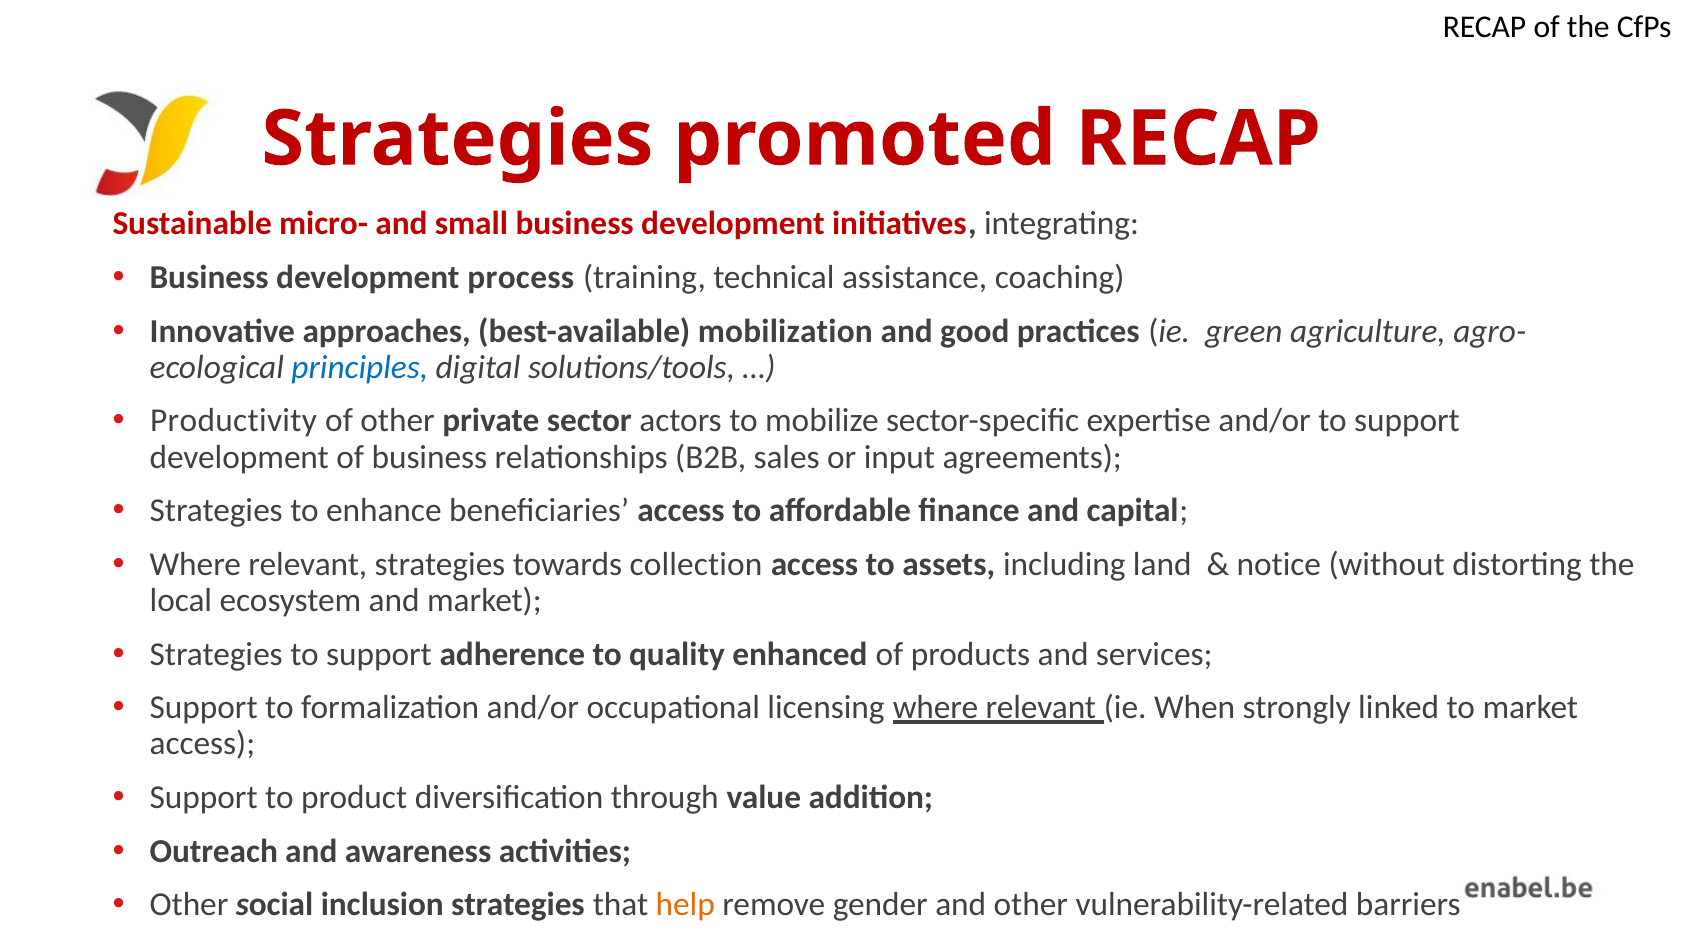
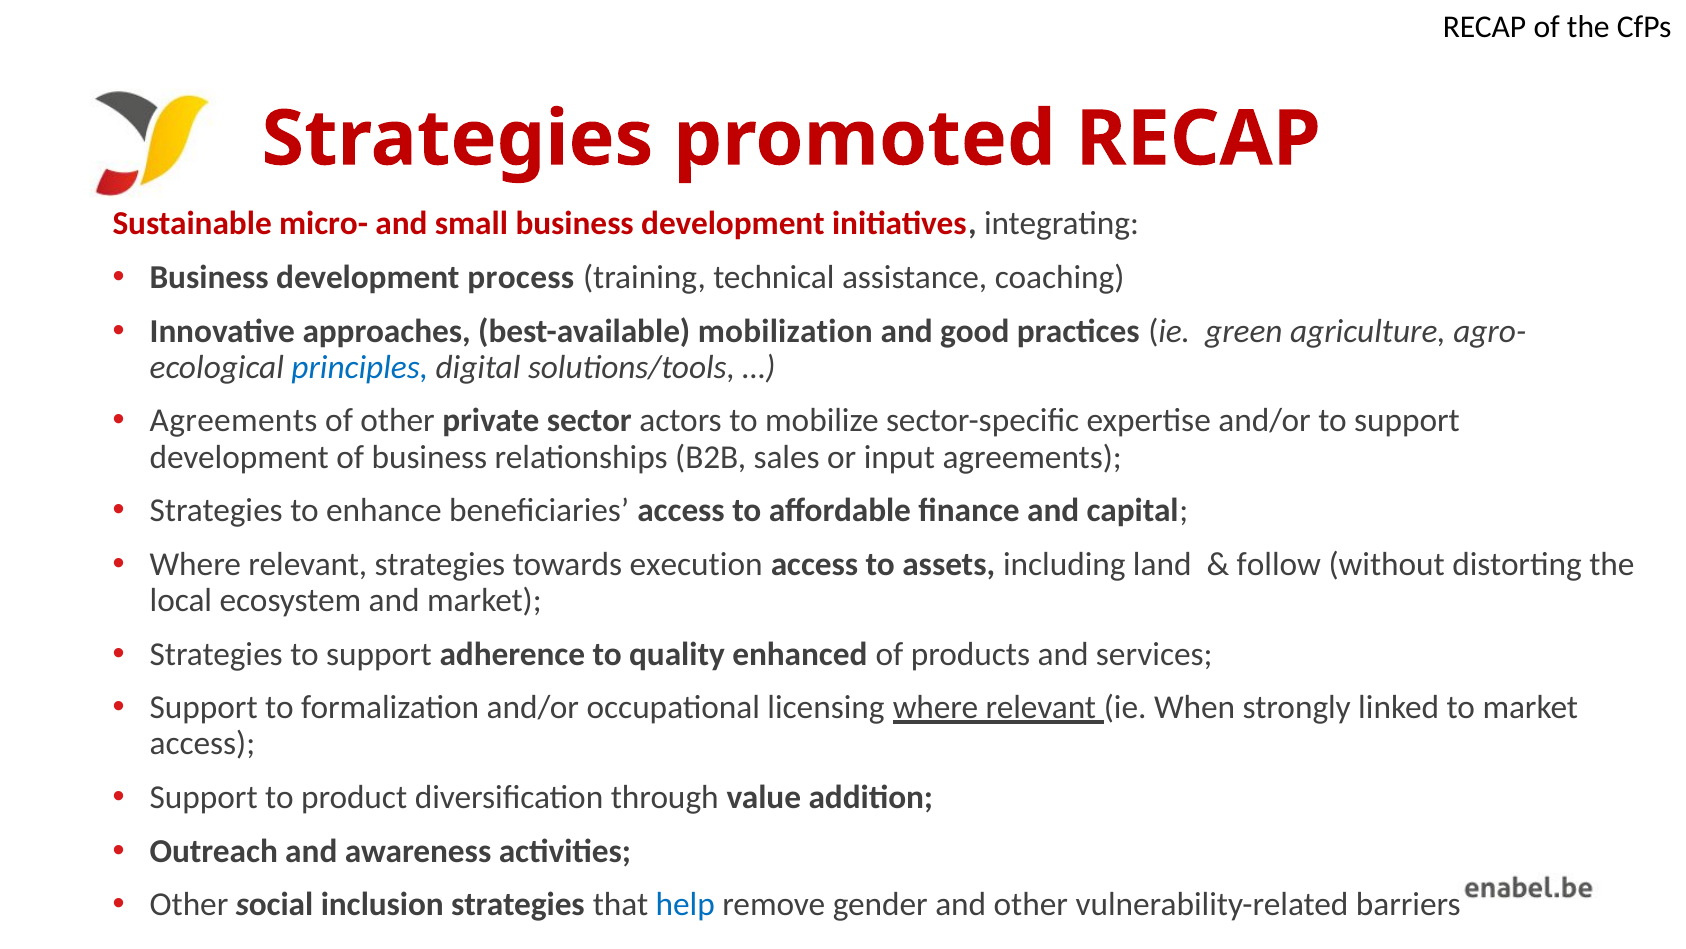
Productivity: Productivity -> Agreements (234, 421)
collection: collection -> execution (696, 564)
notice: notice -> follow (1279, 564)
help colour: orange -> blue (685, 904)
